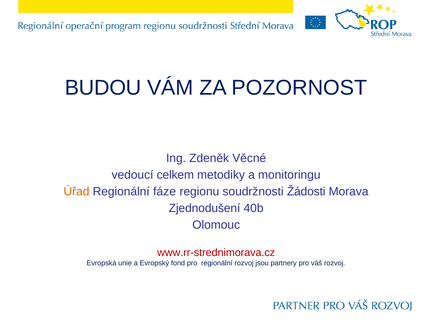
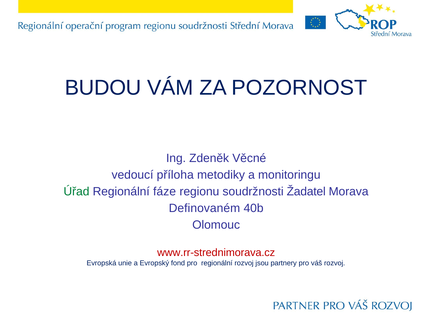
celkem: celkem -> příloha (175, 175)
Úřad colour: orange -> green (76, 191)
Žádosti: Žádosti -> Žadatel (306, 191)
Zjednodušení: Zjednodušení -> Definovaném (204, 208)
